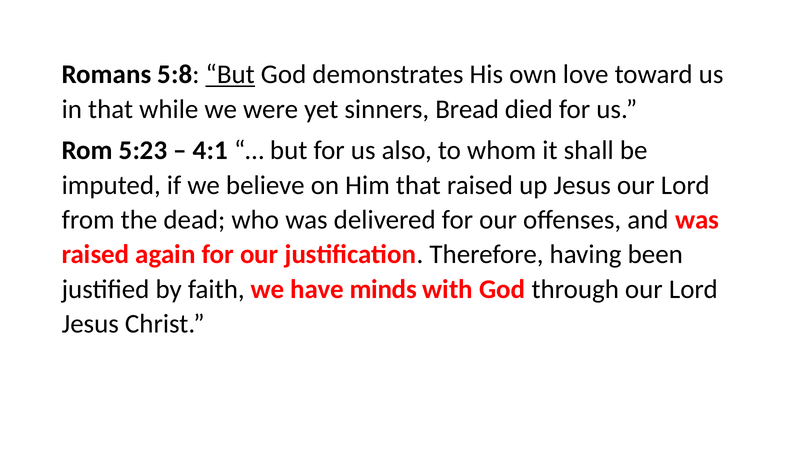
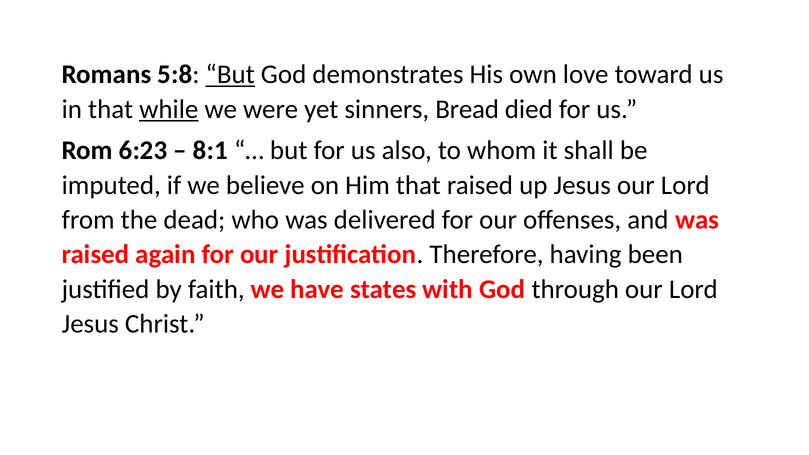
while underline: none -> present (169, 109)
5:23: 5:23 -> 6:23 (143, 151)
4:1: 4:1 -> 8:1 (210, 151)
minds: minds -> states (383, 289)
